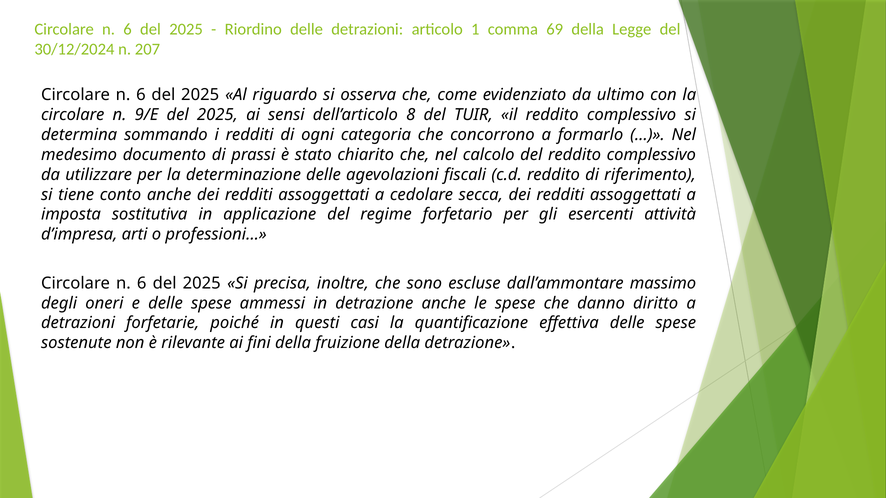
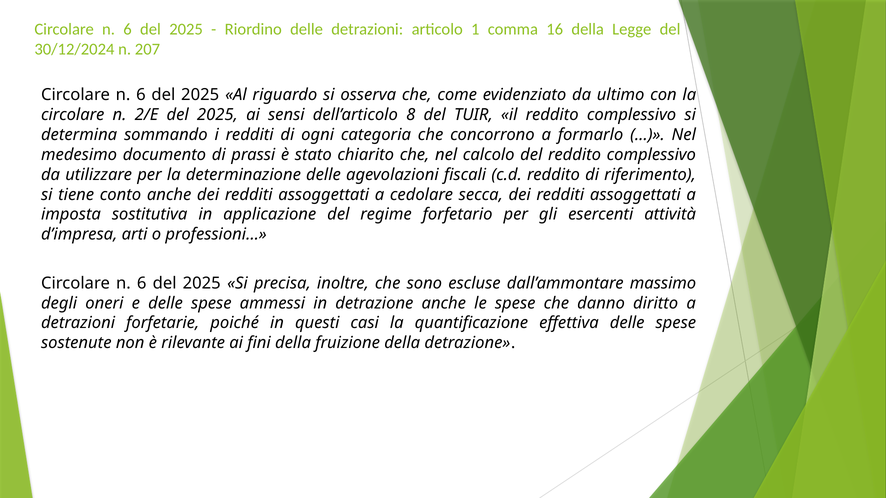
69: 69 -> 16 (555, 29)
9/E: 9/E -> 2/E (147, 115)
